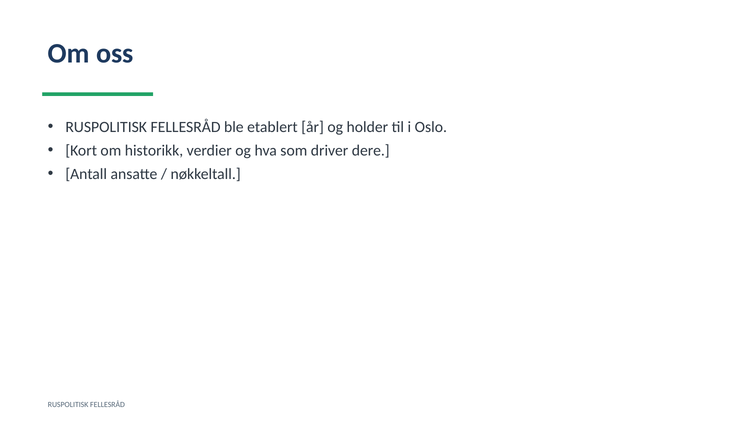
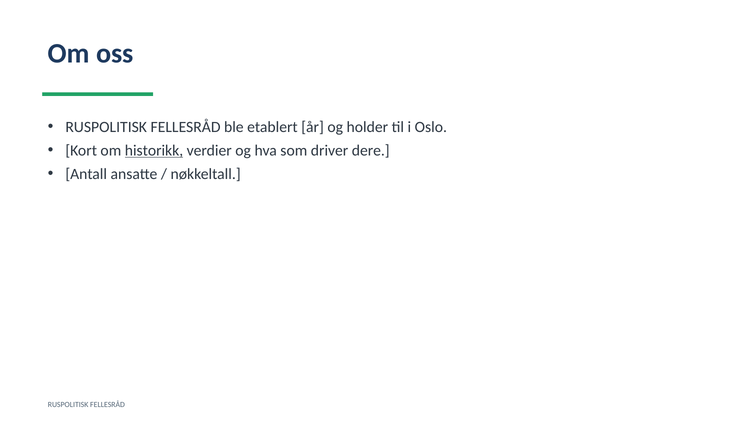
historikk underline: none -> present (154, 151)
